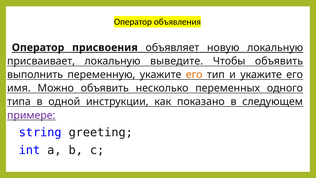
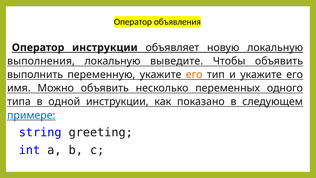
Оператор присвоения: присвоения -> инструкции (105, 48)
присваивает: присваивает -> выполнения (41, 61)
примере colour: purple -> blue (31, 115)
